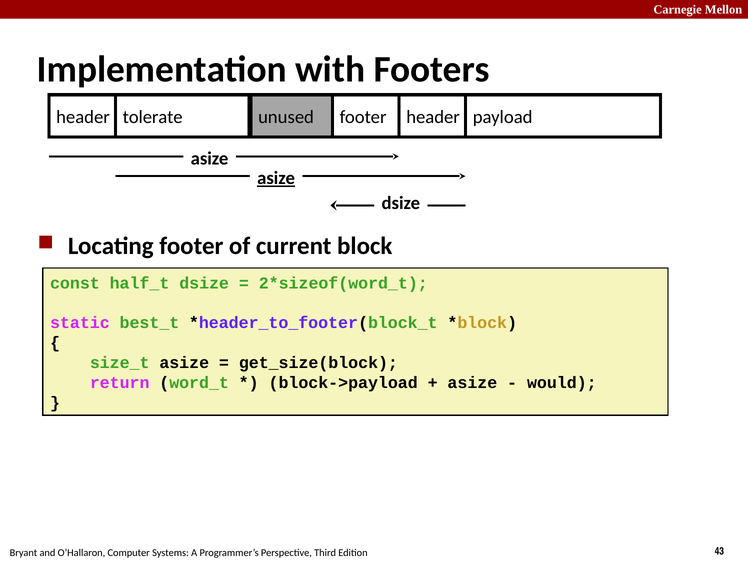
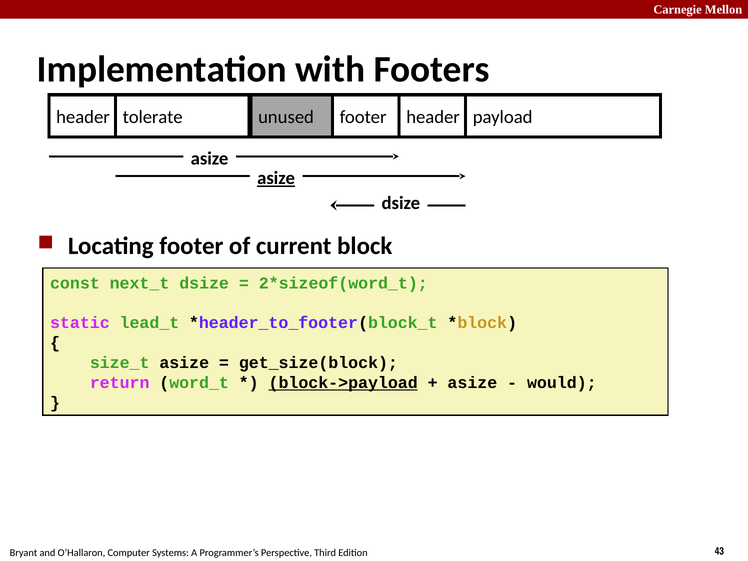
half_t: half_t -> next_t (140, 283)
best_t: best_t -> lead_t (149, 323)
block->payload underline: none -> present (343, 383)
